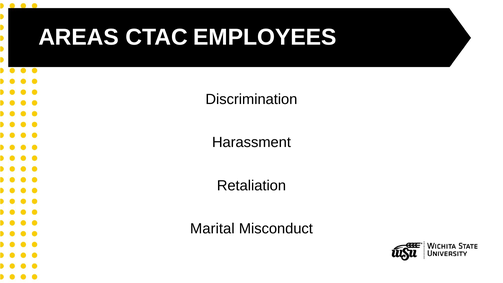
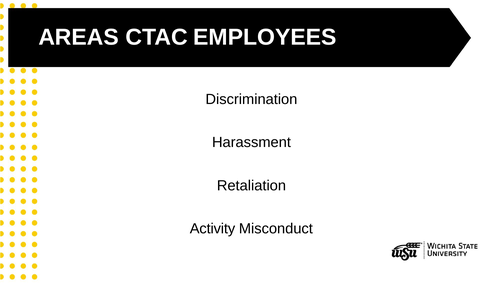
Marital: Marital -> Activity (212, 229)
